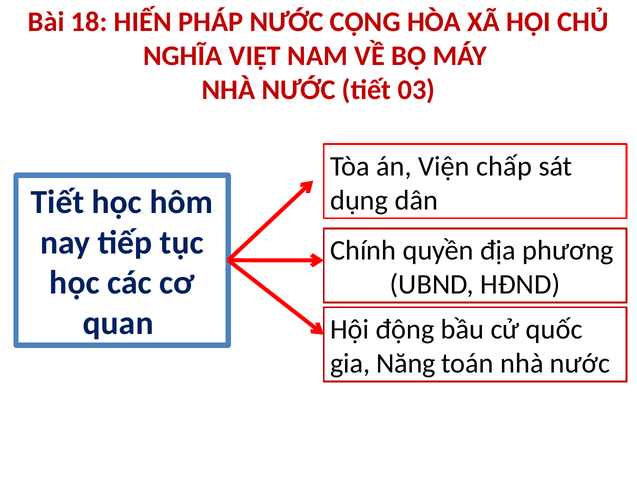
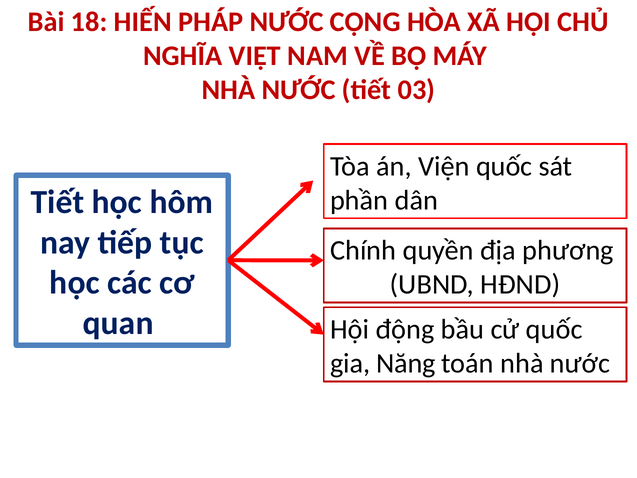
Viện chấp: chấp -> quốc (504, 166)
dụng: dụng -> phần (359, 200)
